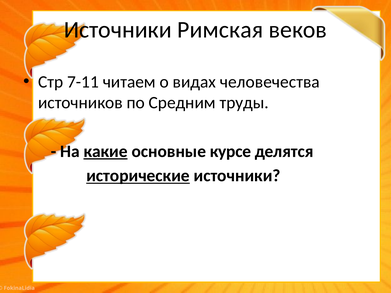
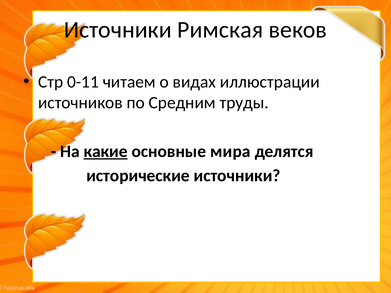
7-11: 7-11 -> 0-11 (83, 82)
человечества: человечества -> иллюстрации (270, 82)
курсе: курсе -> мира (230, 152)
исторические underline: present -> none (138, 176)
